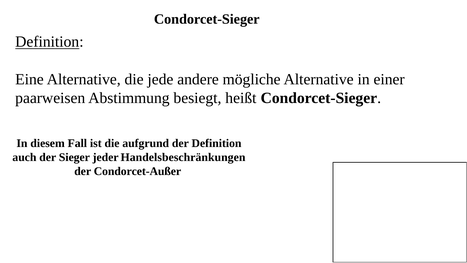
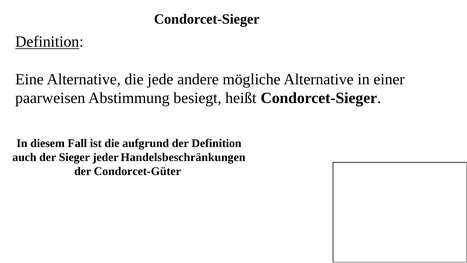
Condorcet-Außer: Condorcet-Außer -> Condorcet-Güter (137, 171)
